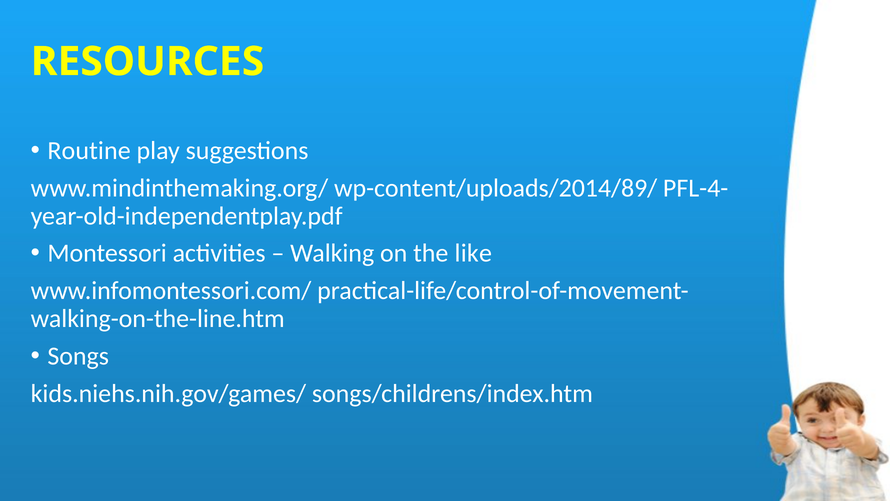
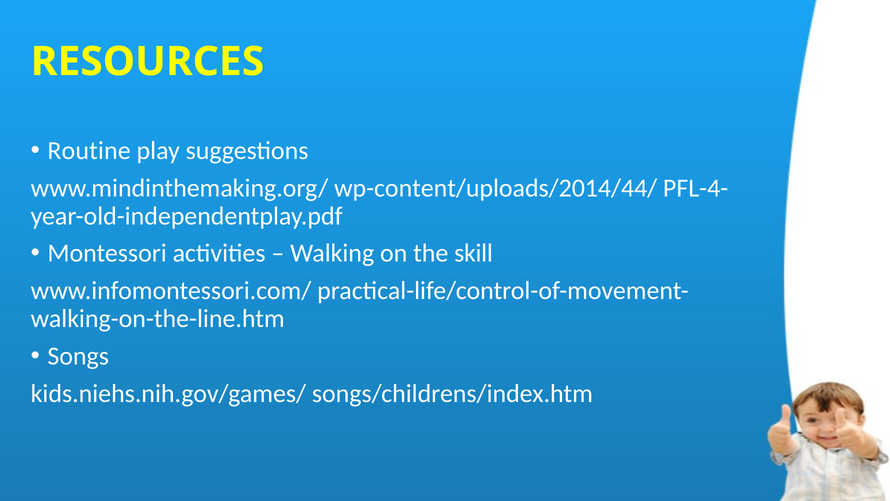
wp-content/uploads/2014/89/: wp-content/uploads/2014/89/ -> wp-content/uploads/2014/44/ (496, 188)
like: like -> skill (473, 253)
